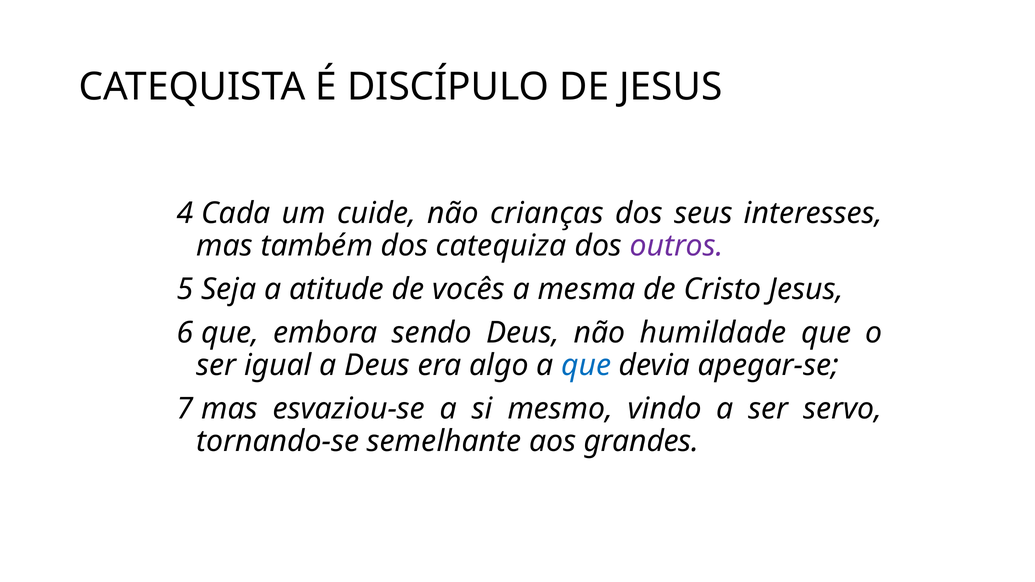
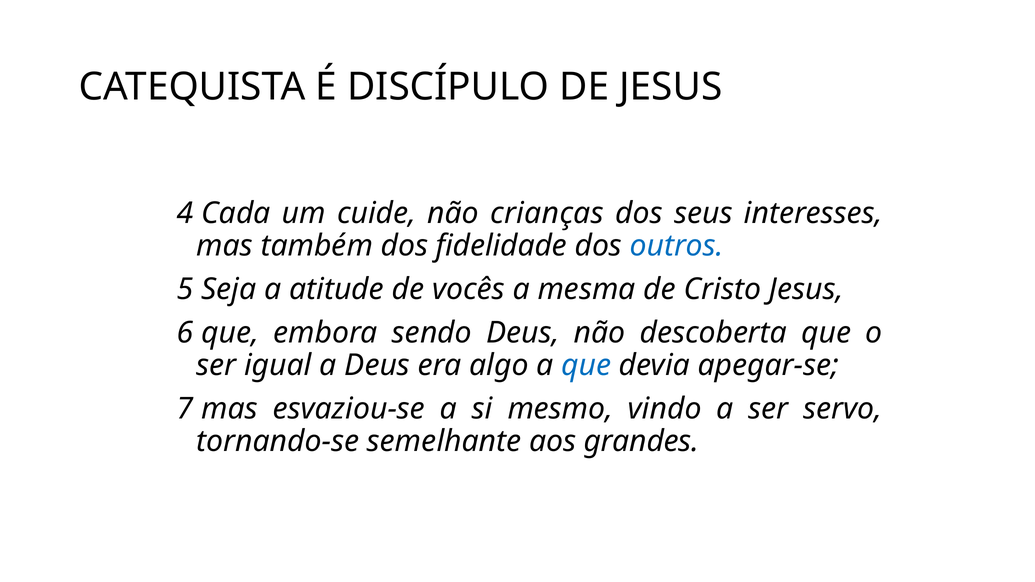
catequiza: catequiza -> fidelidade (501, 246)
outros colour: purple -> blue (677, 246)
humildade: humildade -> descoberta (713, 333)
